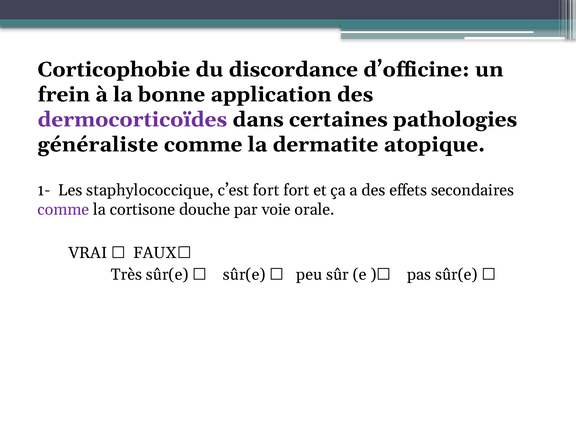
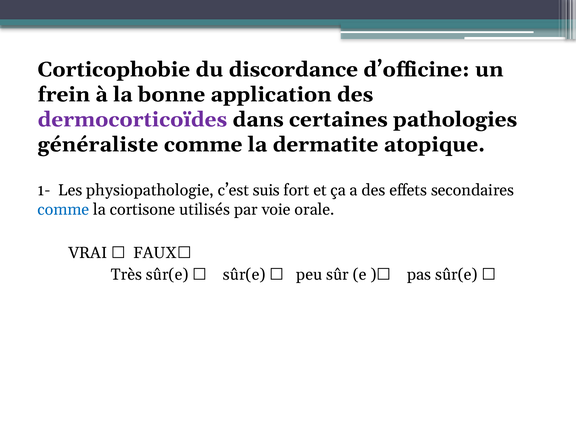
staphylococcique: staphylococcique -> physiopathologie (150, 190)
c’est fort: fort -> suis (266, 190)
comme colour: purple -> blue (63, 210)
douche: douche -> utilisés (205, 210)
